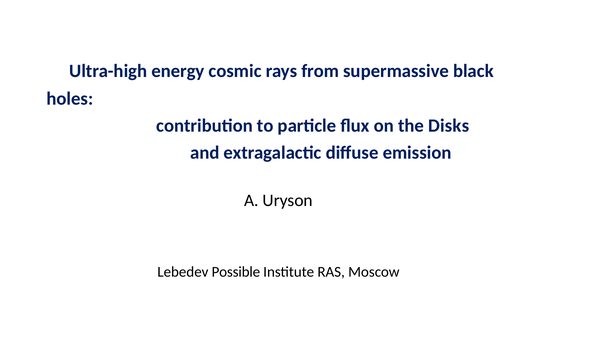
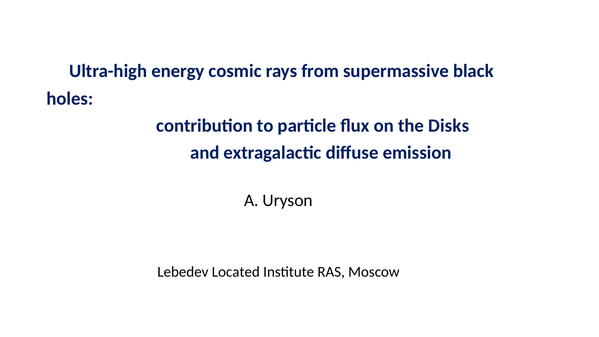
Possible: Possible -> Located (236, 272)
